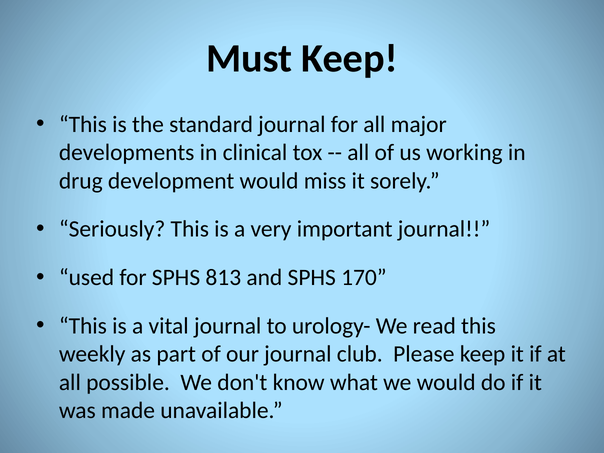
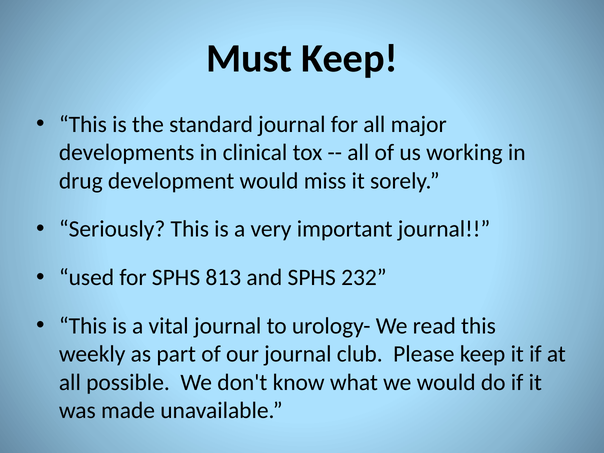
170: 170 -> 232 (364, 278)
